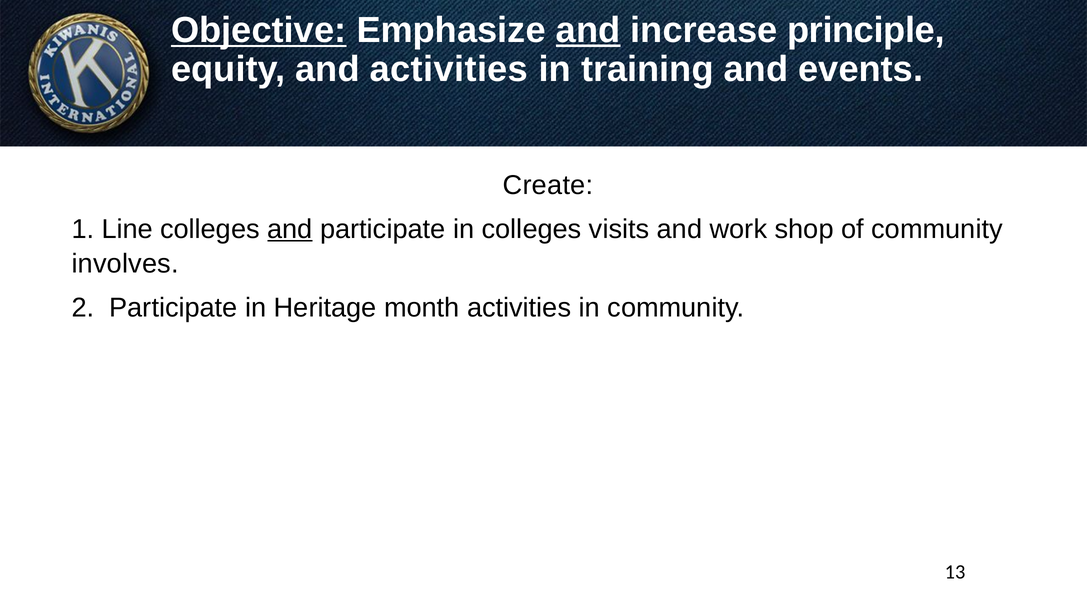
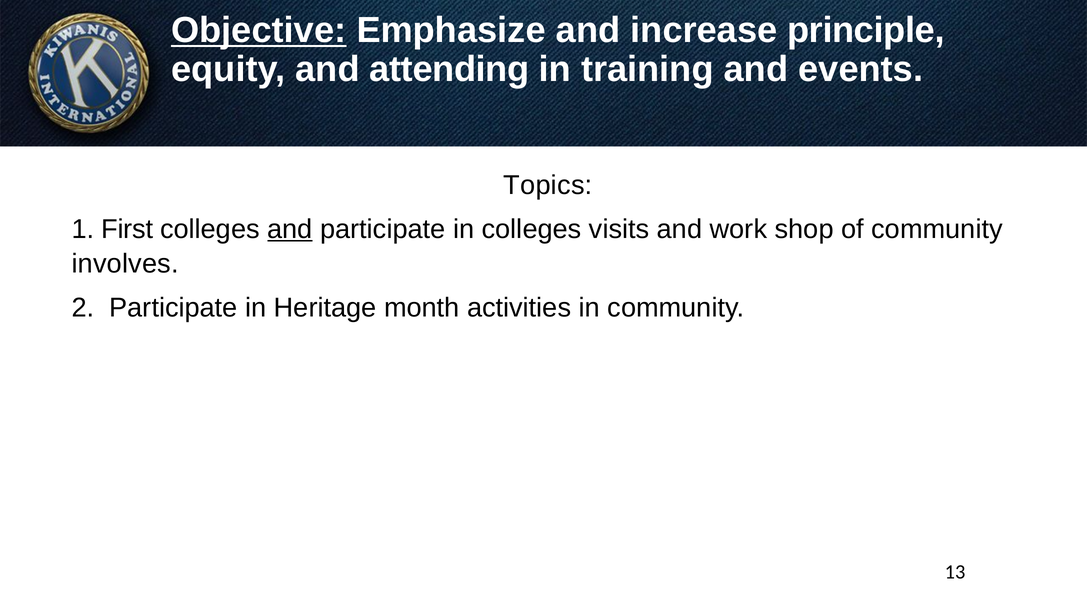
and underline: present -> none (588, 30)
and activities: activities -> attending (449, 69)
Create: Create -> Topics (548, 185)
Line: Line -> First (127, 229)
